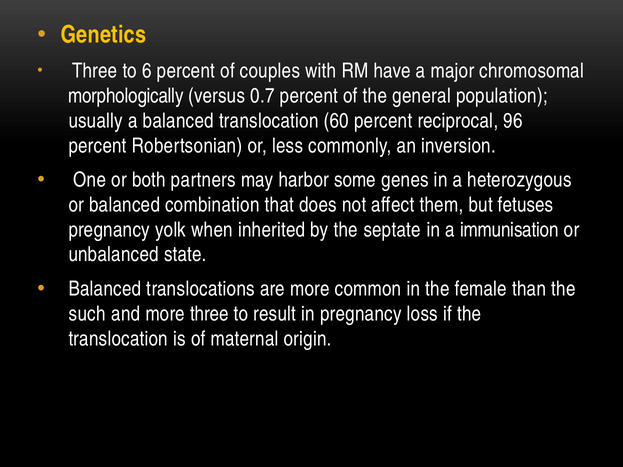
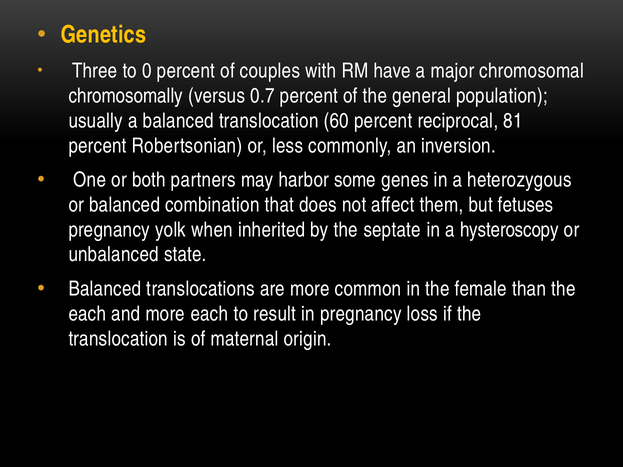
6: 6 -> 0 (147, 71)
morphologically: morphologically -> chromosomally (126, 96)
96: 96 -> 81 (513, 121)
immunisation: immunisation -> hysteroscopy (509, 230)
such: such -> each (87, 314)
more three: three -> each (209, 314)
